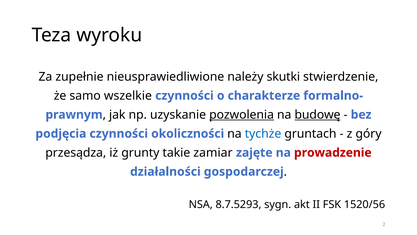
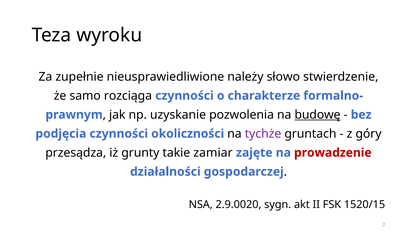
skutki: skutki -> słowo (283, 77)
wszelkie: wszelkie -> rozciąga (128, 95)
pozwolenia underline: present -> none (242, 114)
tychże colour: blue -> purple (263, 133)
8.7.5293: 8.7.5293 -> 2.9.0020 (238, 204)
1520/56: 1520/56 -> 1520/15 (365, 204)
